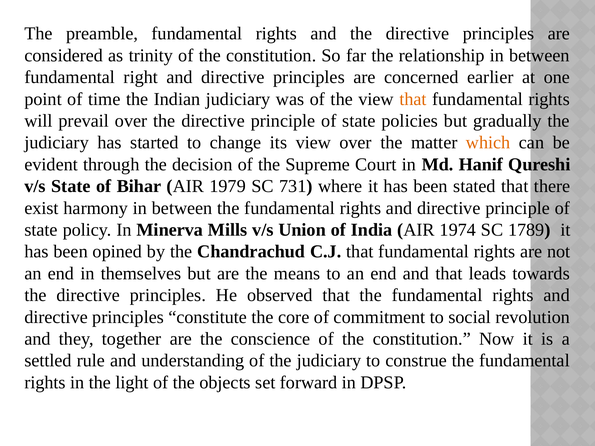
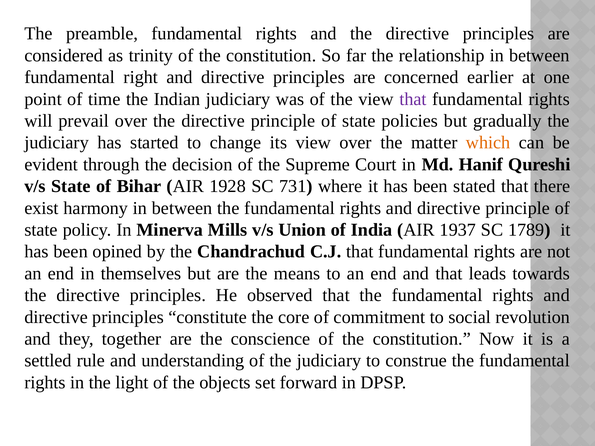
that colour: orange -> purple (413, 99)
1979: 1979 -> 1928 (228, 186)
1974: 1974 -> 1937 (458, 230)
